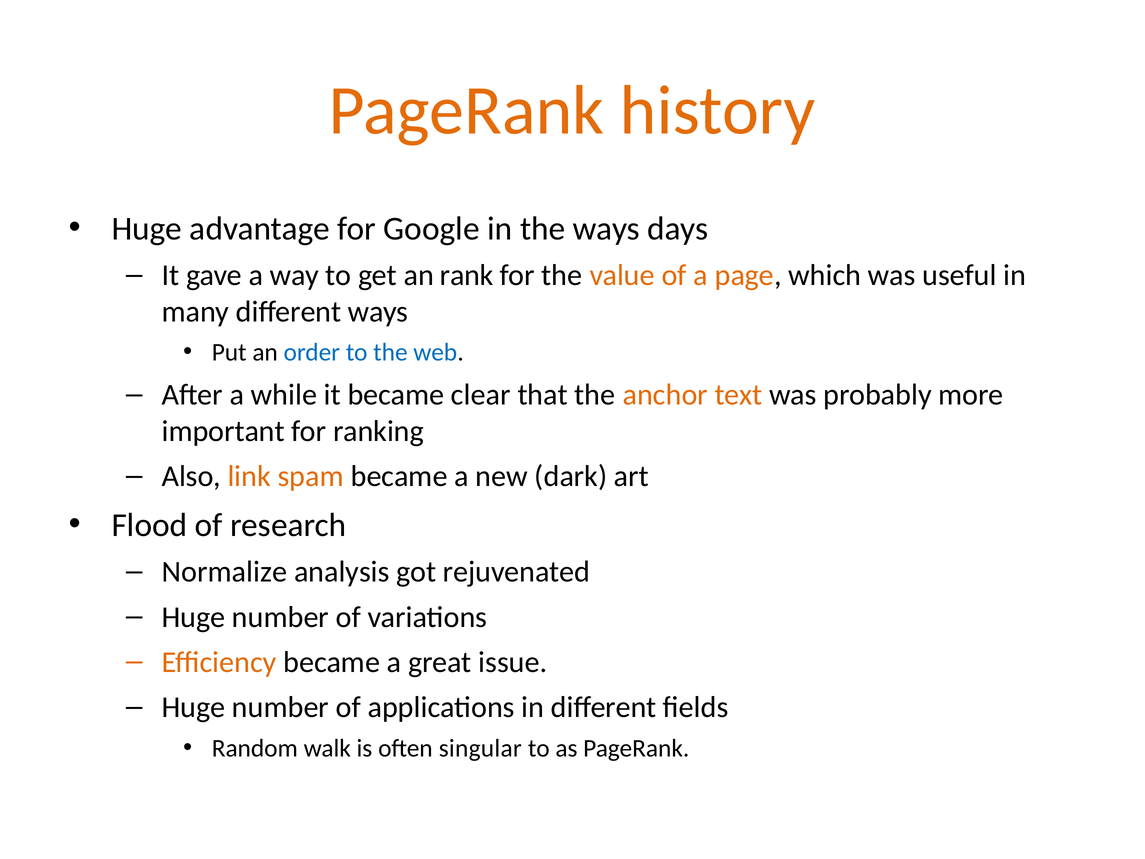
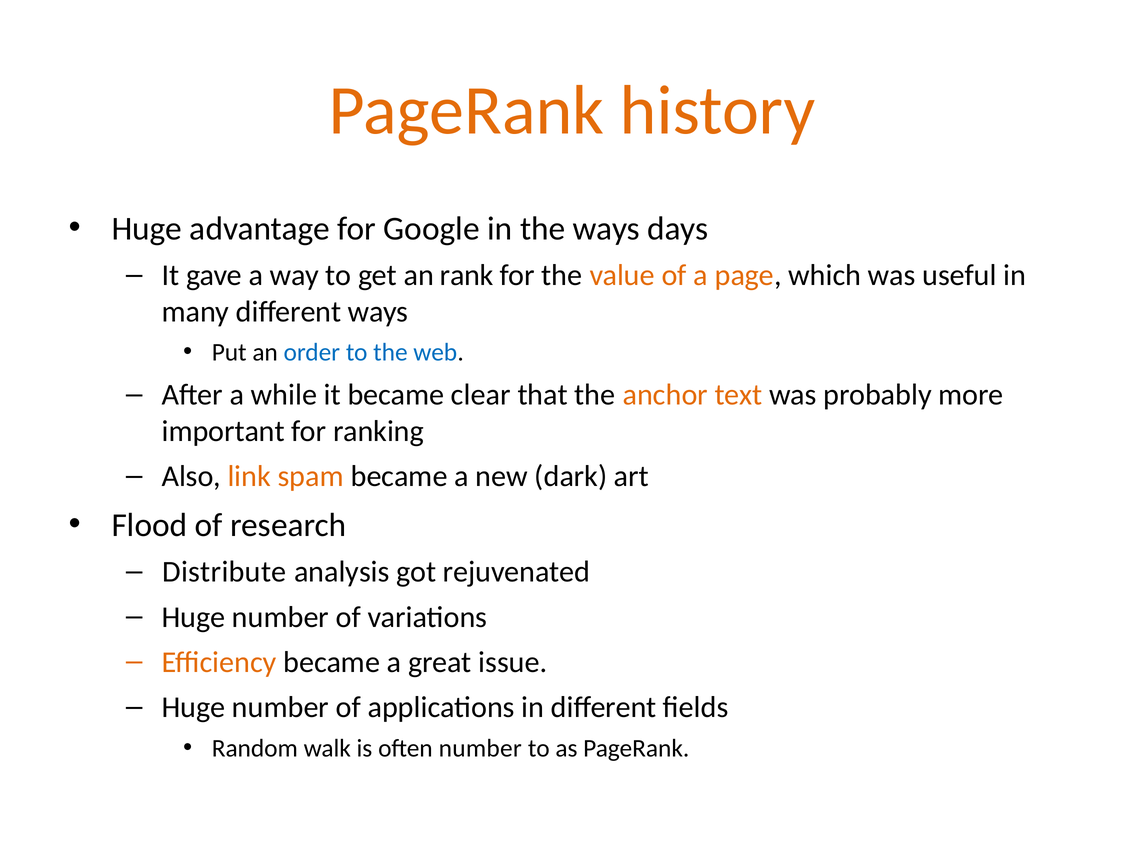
Normalize: Normalize -> Distribute (224, 572)
often singular: singular -> number (480, 748)
